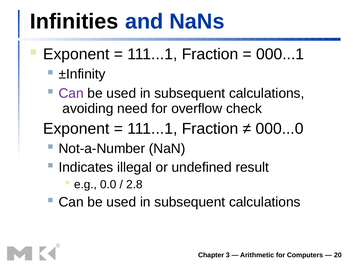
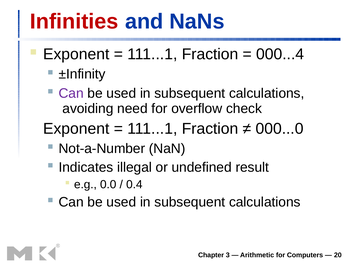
Infinities colour: black -> red (74, 22)
000...1: 000...1 -> 000...4 (280, 54)
2.8: 2.8 -> 0.4 (134, 184)
